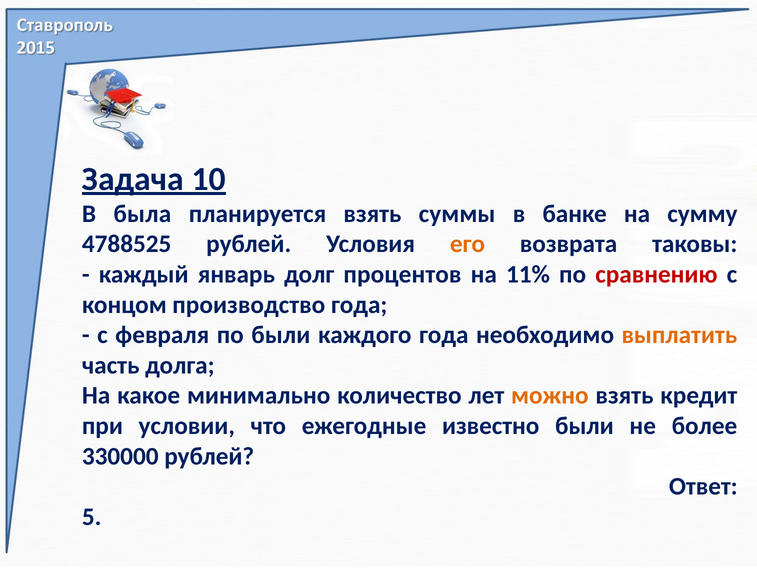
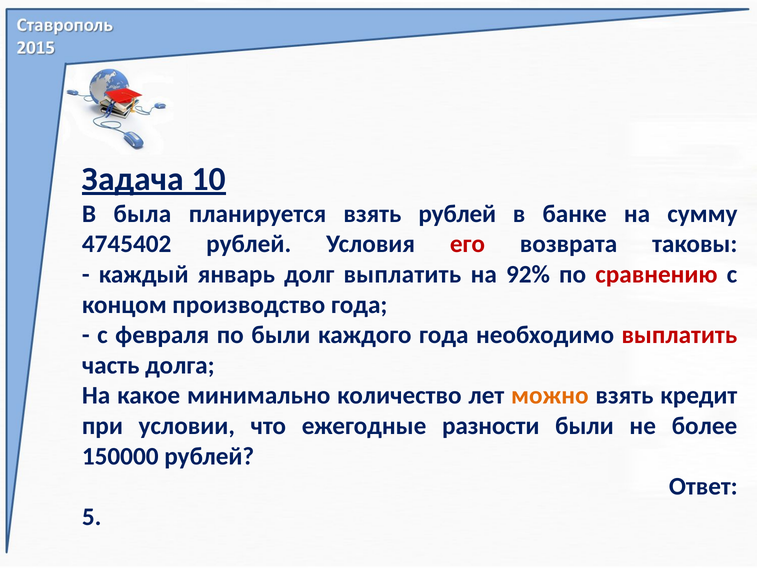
взять суммы: суммы -> рублей (457, 214)
4788525: 4788525 -> 4745402 (127, 244)
его colour: orange -> red (467, 244)
долг процентов: процентов -> выплатить (402, 274)
11%: 11% -> 92% (528, 274)
выплатить colour: orange -> red (679, 335)
известно: известно -> разности (491, 426)
330000: 330000 -> 150000 (120, 456)
